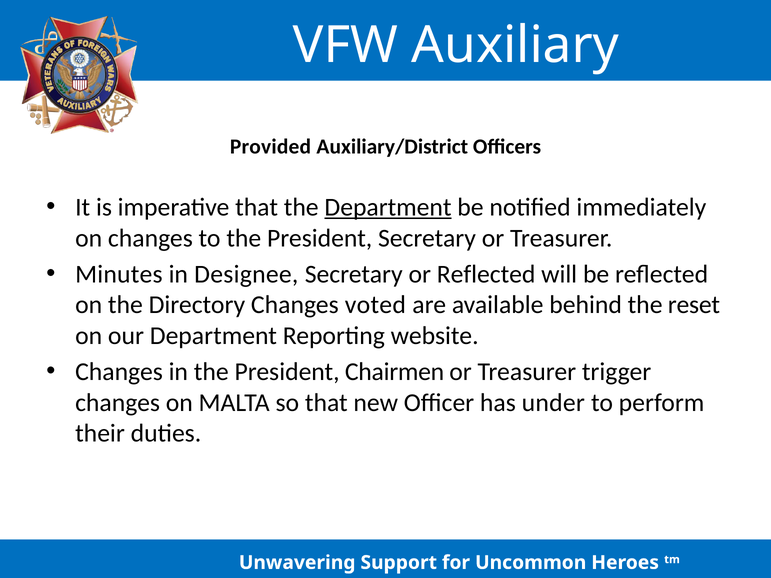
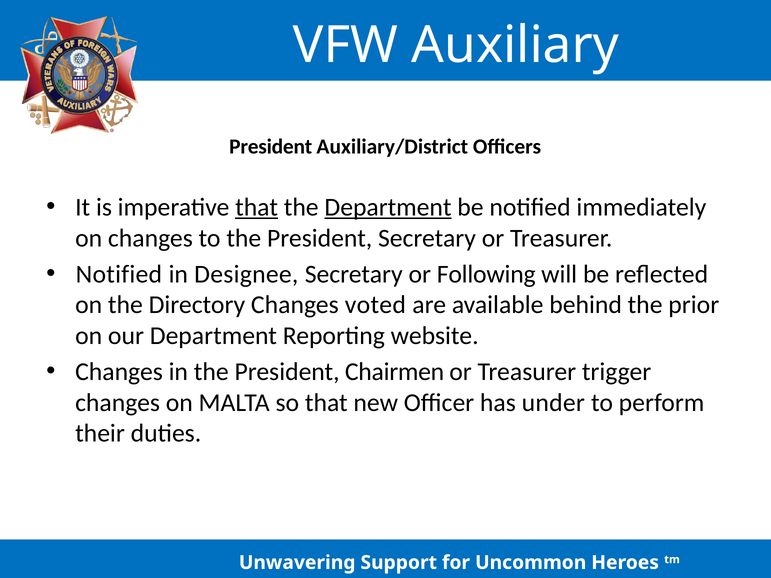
Provided: Provided -> President (271, 147)
that underline: none -> present (257, 207)
Minutes: Minutes -> Notified (119, 274)
or Reflected: Reflected -> Following (486, 274)
reset: reset -> prior (694, 305)
